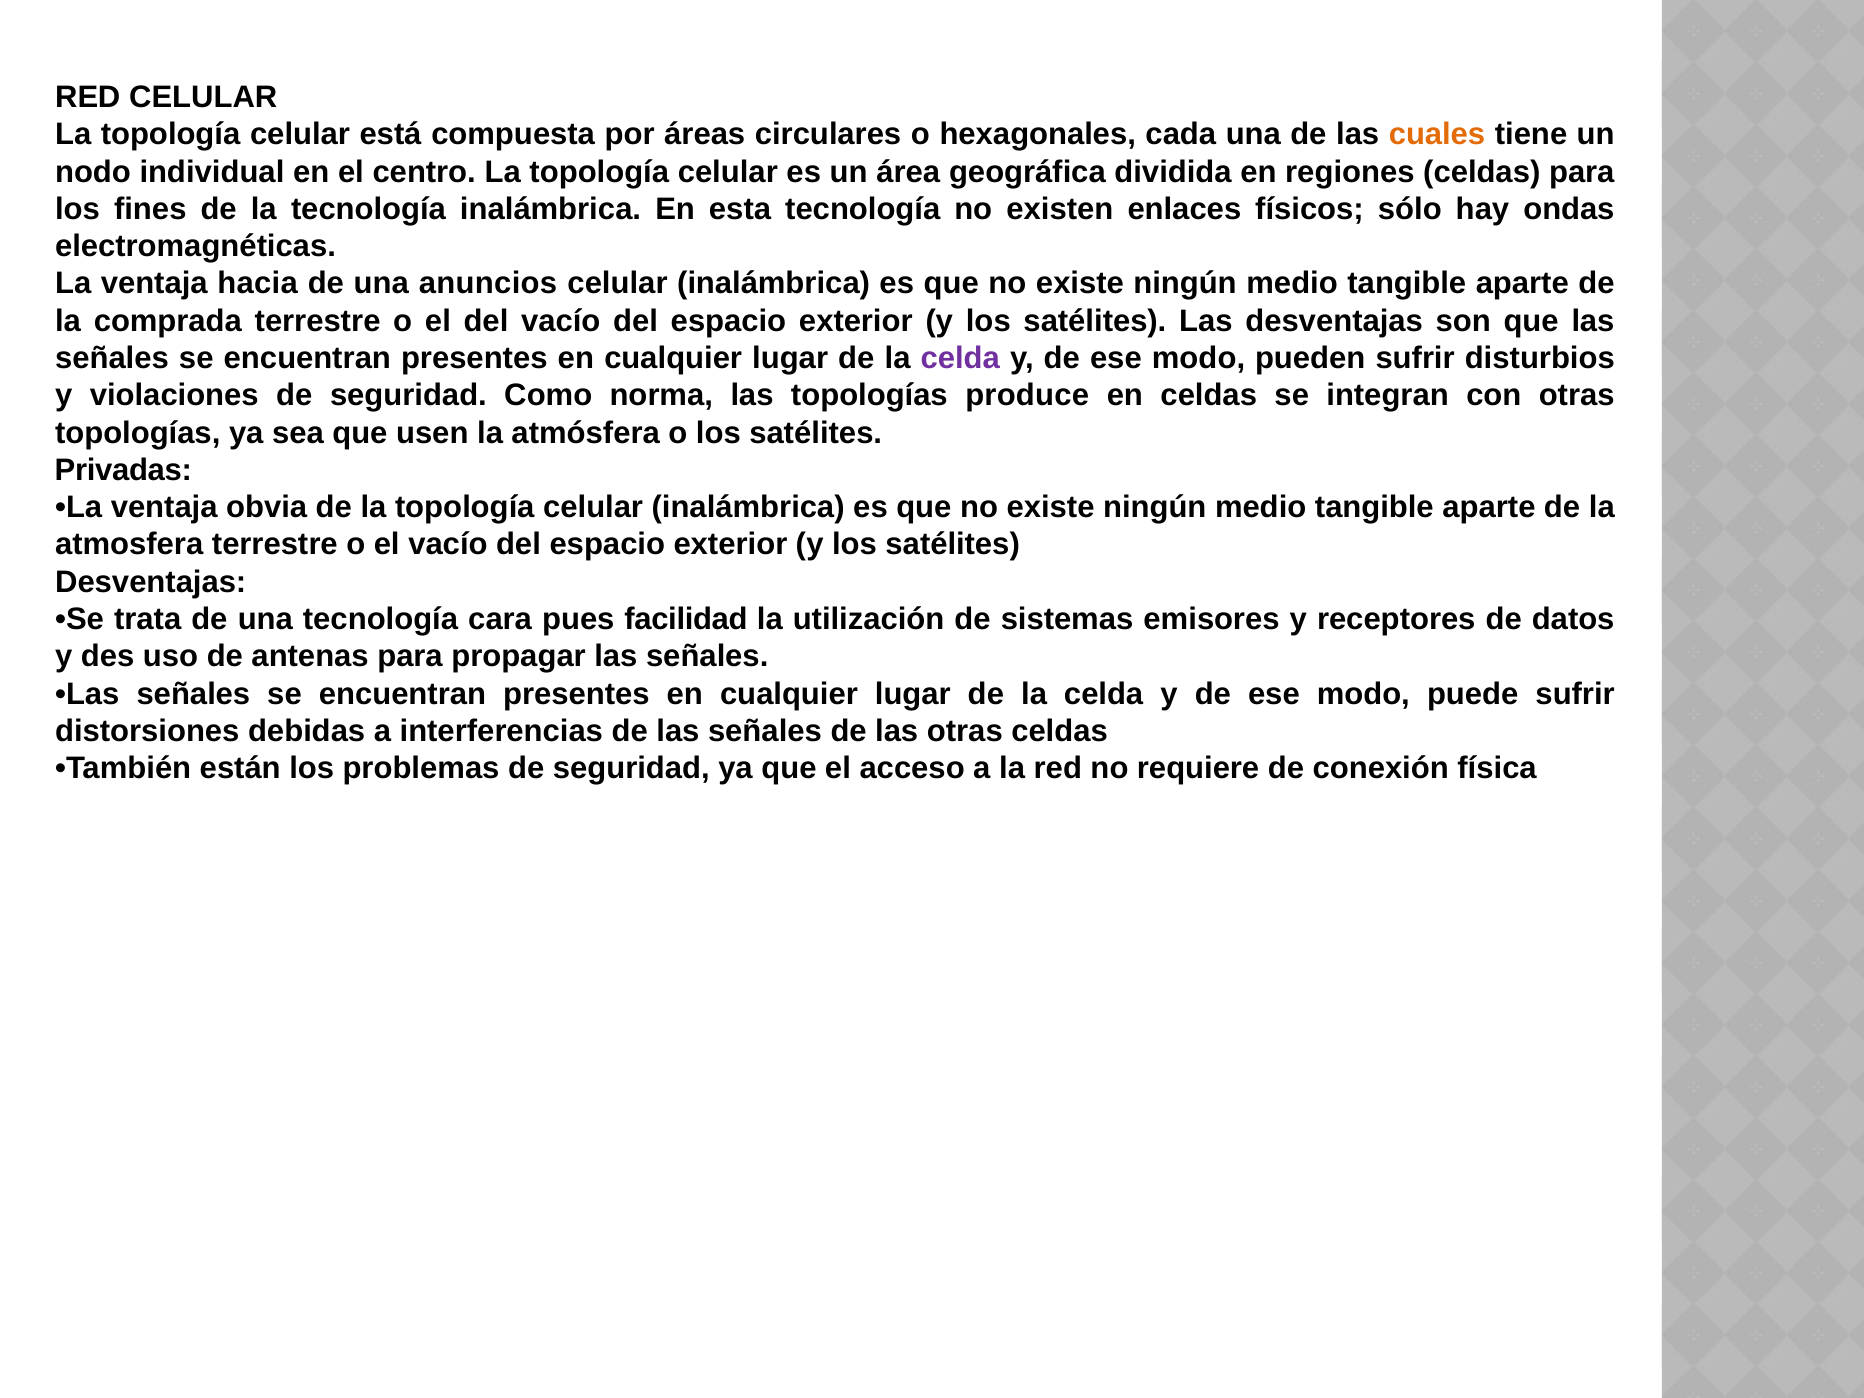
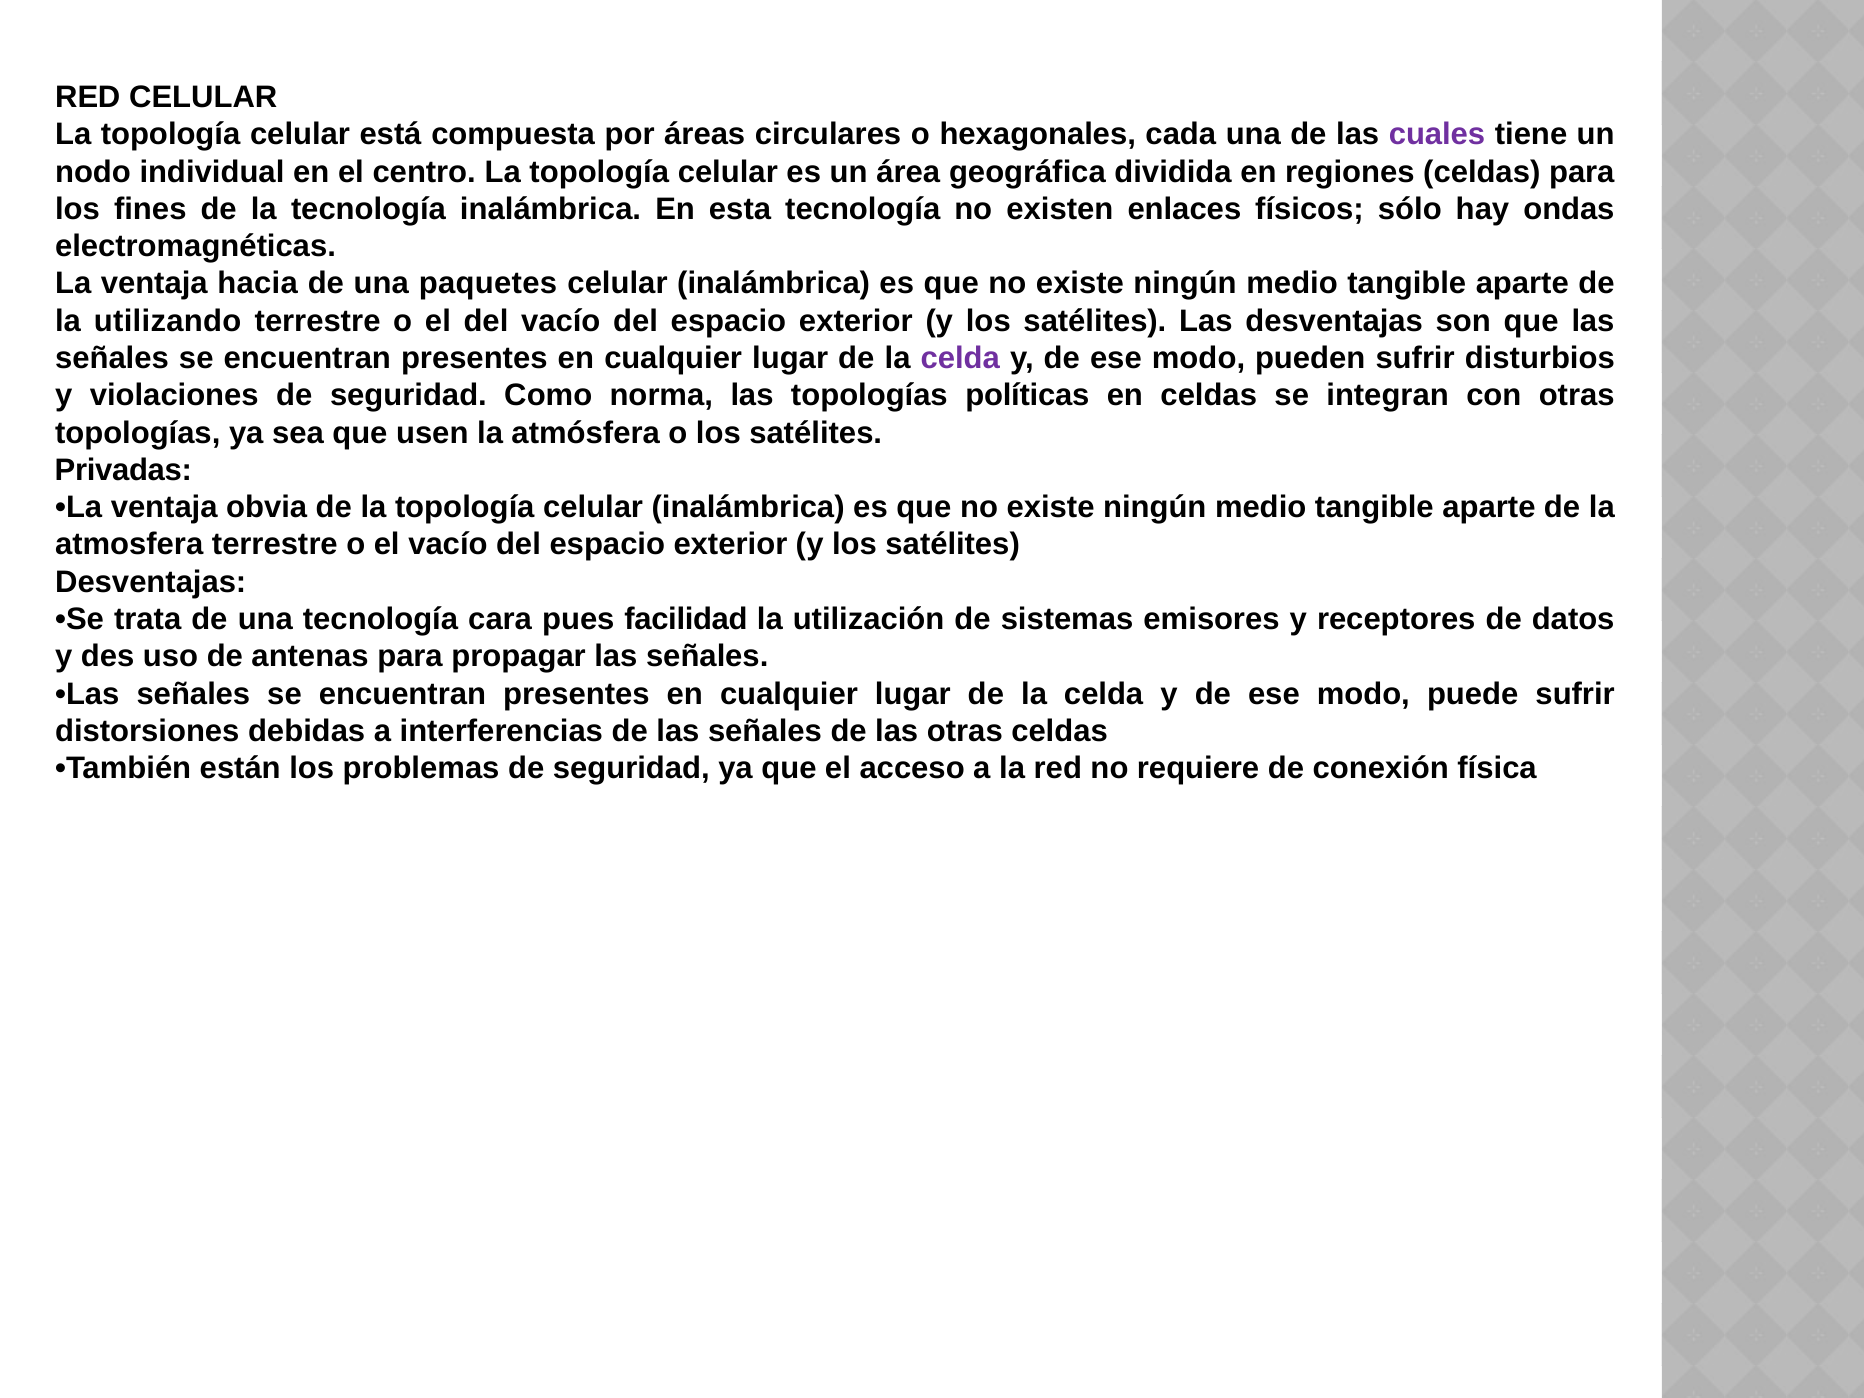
cuales colour: orange -> purple (1437, 135)
anuncios: anuncios -> paquetes (488, 284)
comprada: comprada -> utilizando (168, 321)
produce: produce -> políticas (1027, 396)
